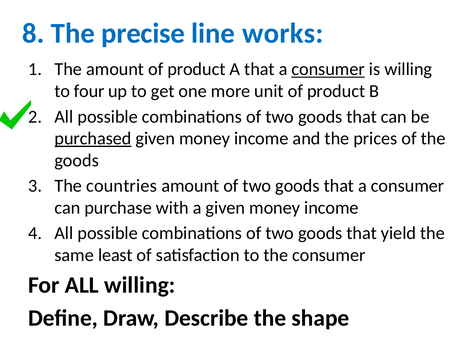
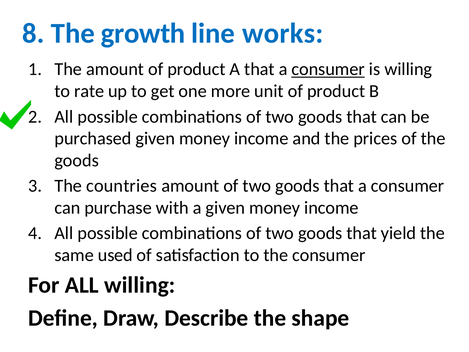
precise: precise -> growth (143, 33)
four: four -> rate (89, 91)
purchased underline: present -> none (93, 138)
least: least -> used (115, 255)
